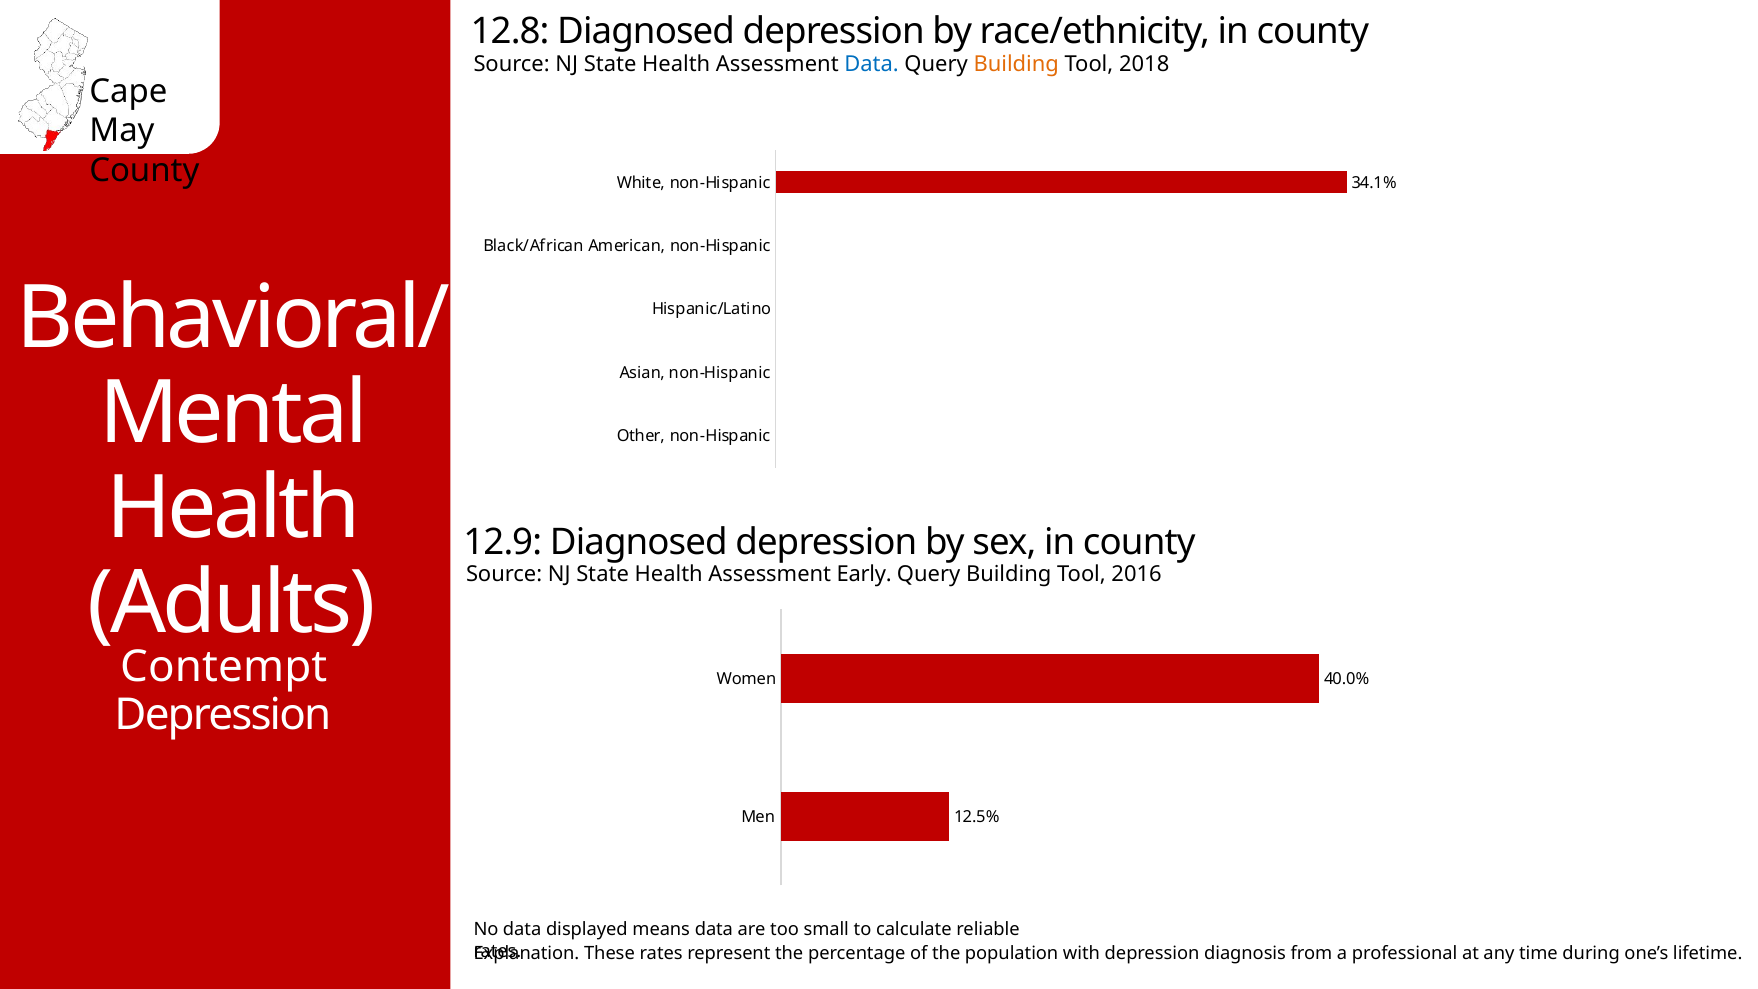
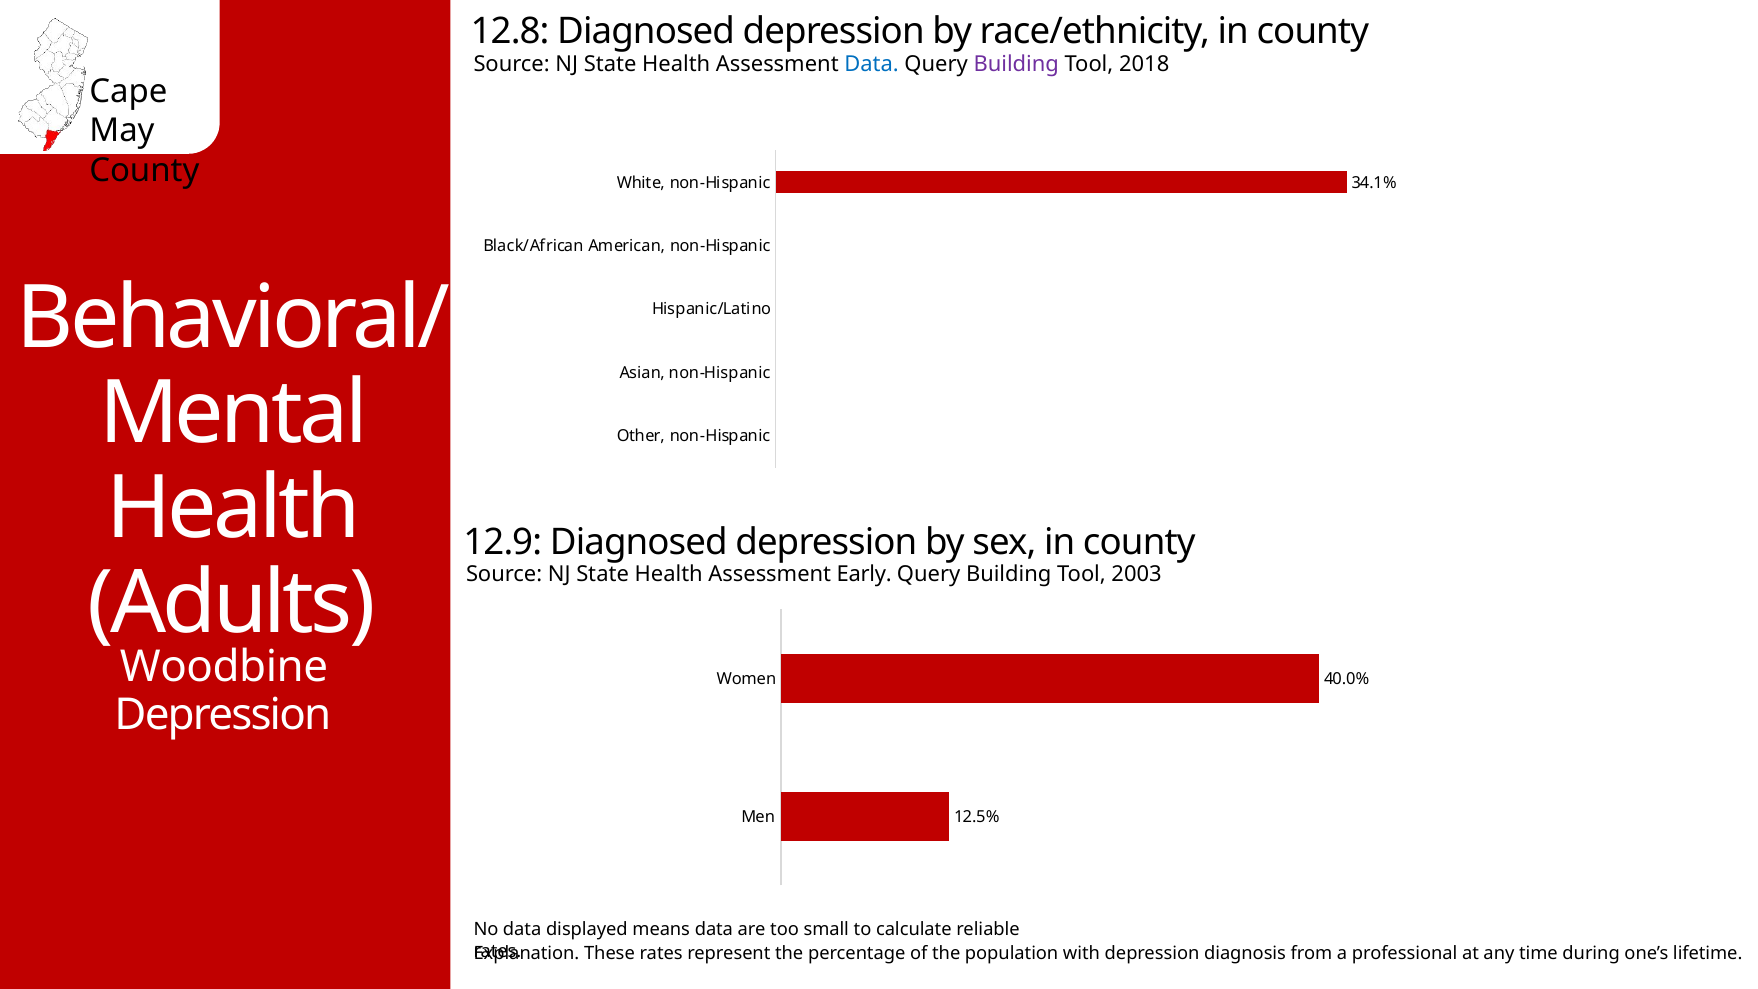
Building colour: orange -> purple (1016, 64)
2016: 2016 -> 2003 (1137, 574)
Contempt: Contempt -> Woodbine (224, 667)
